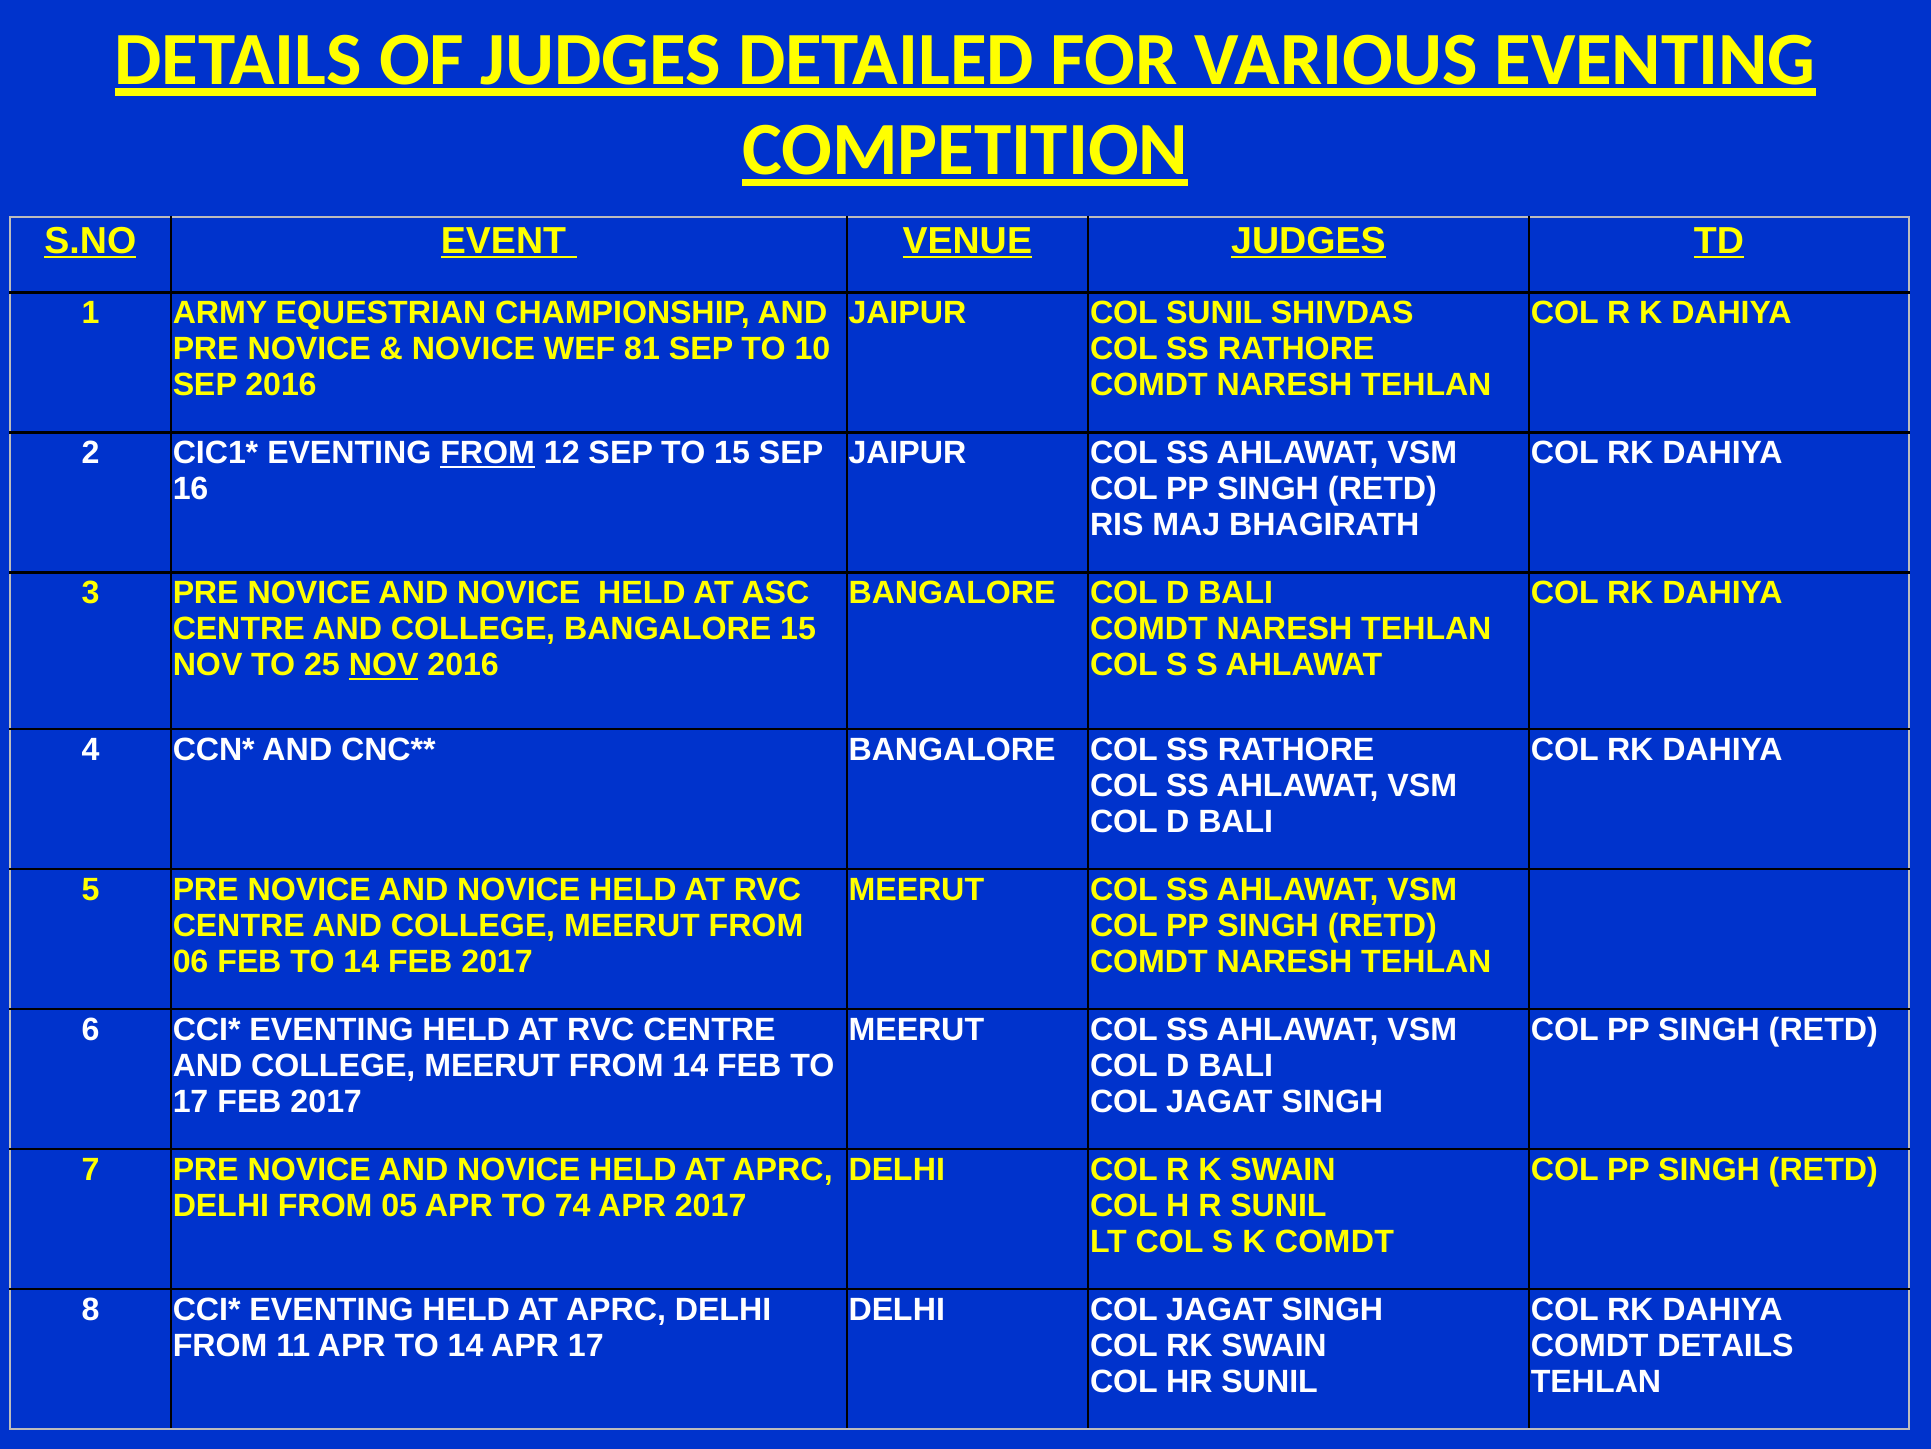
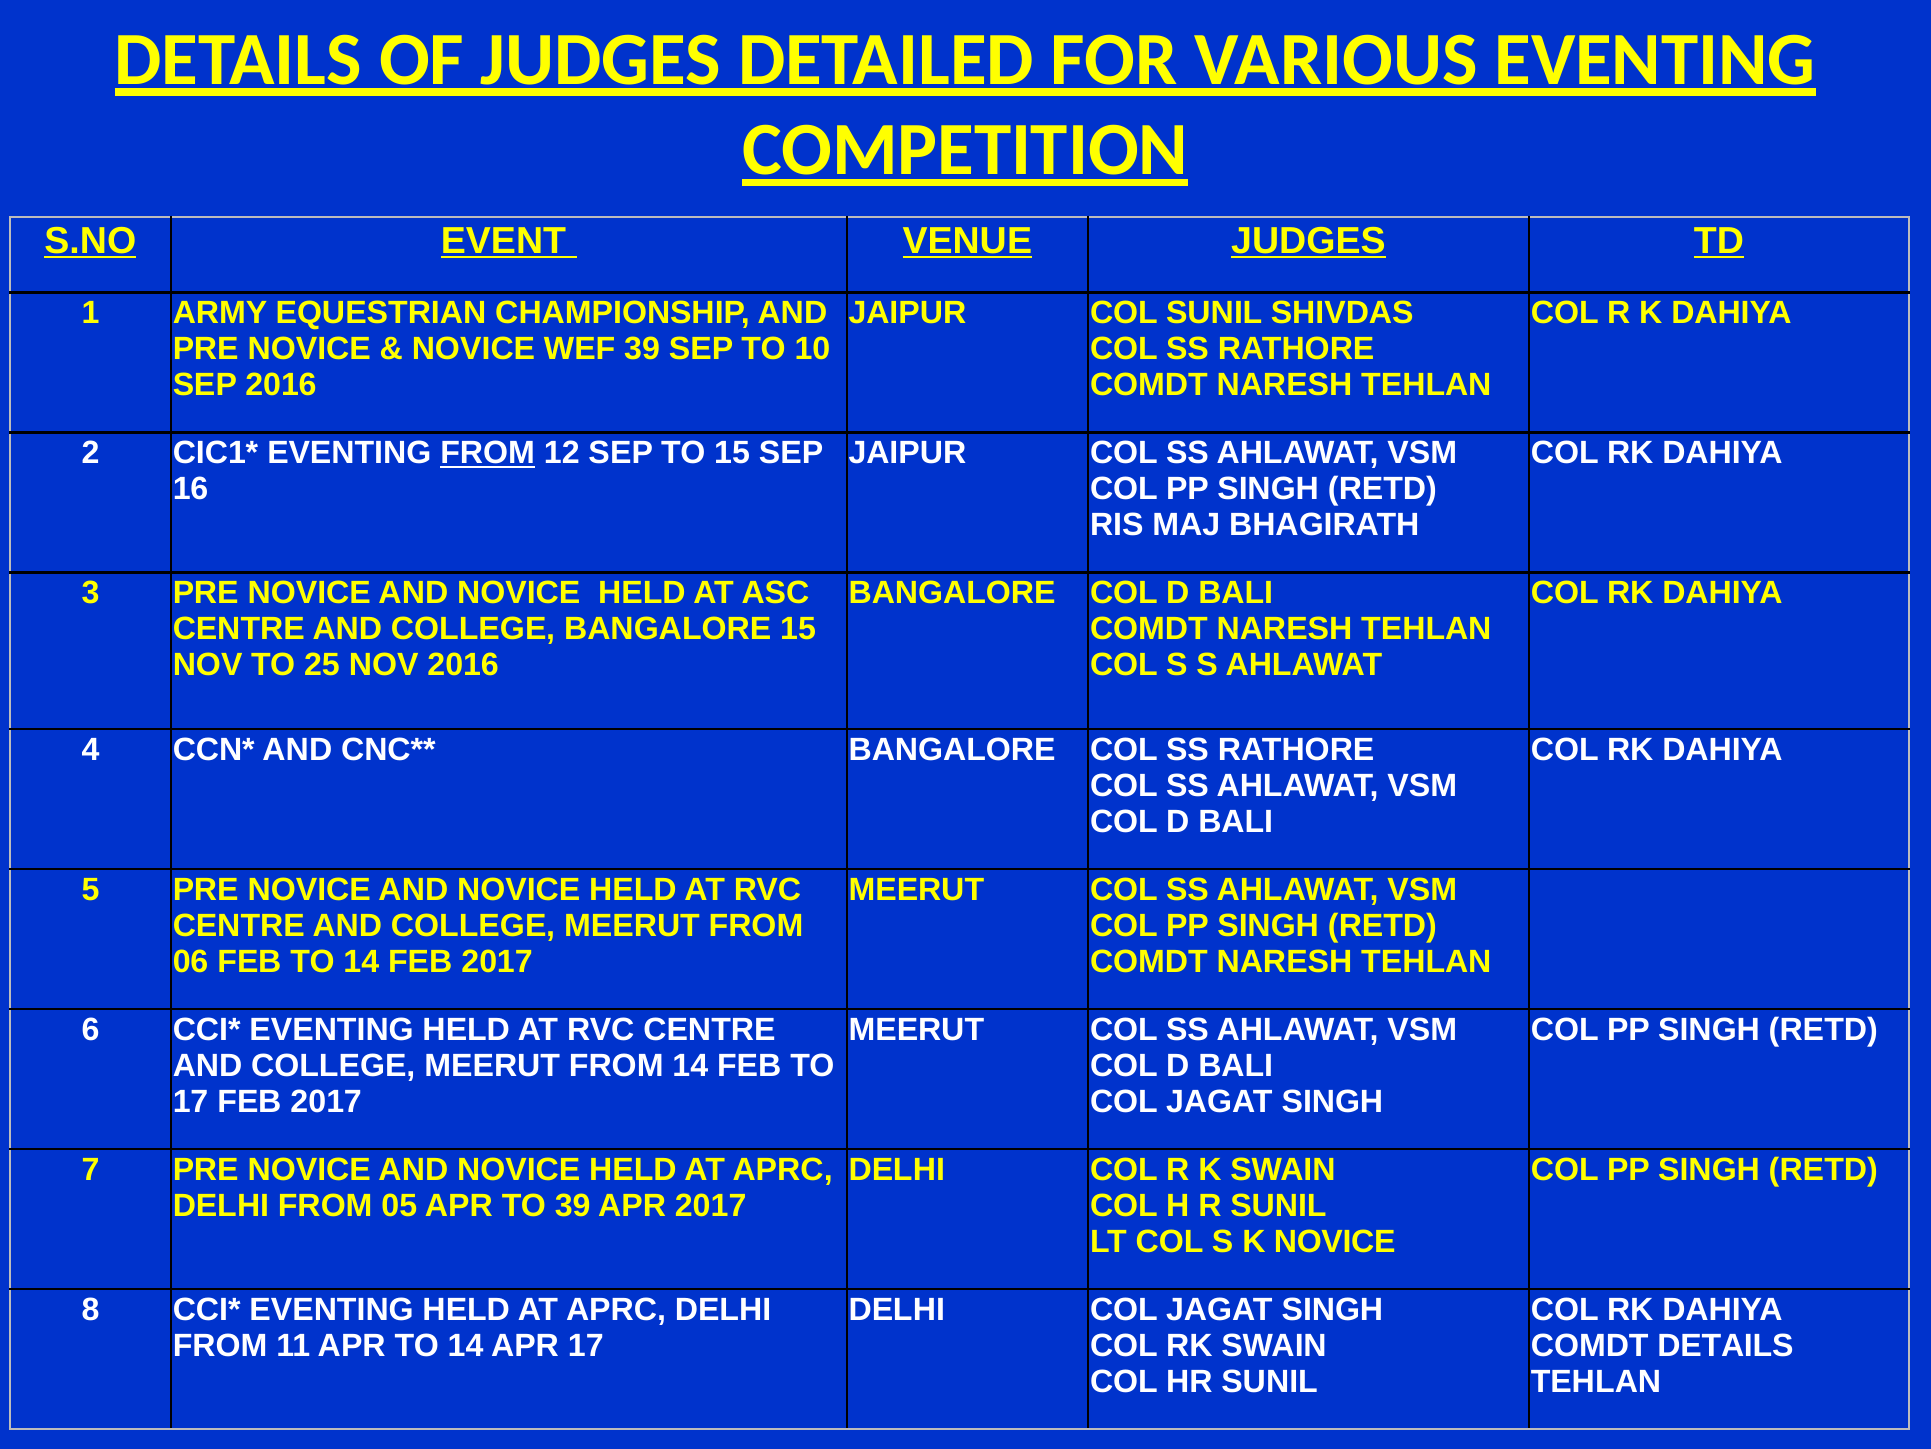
WEF 81: 81 -> 39 (642, 349)
NOV underline: present -> none (384, 665)
TO 74: 74 -> 39 (573, 1205)
K COMDT: COMDT -> NOVICE (1335, 1241)
